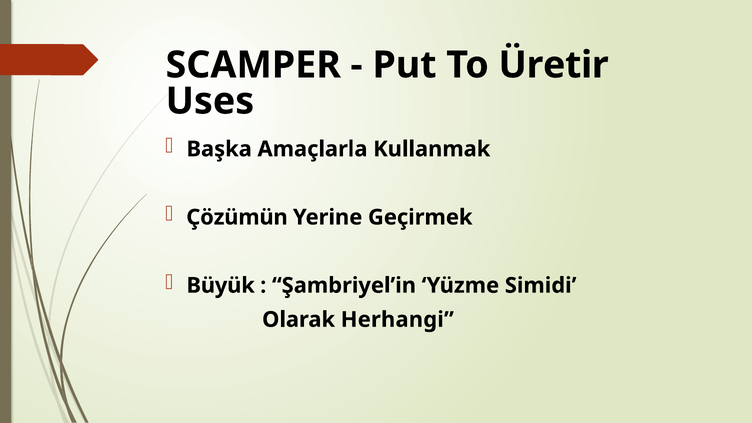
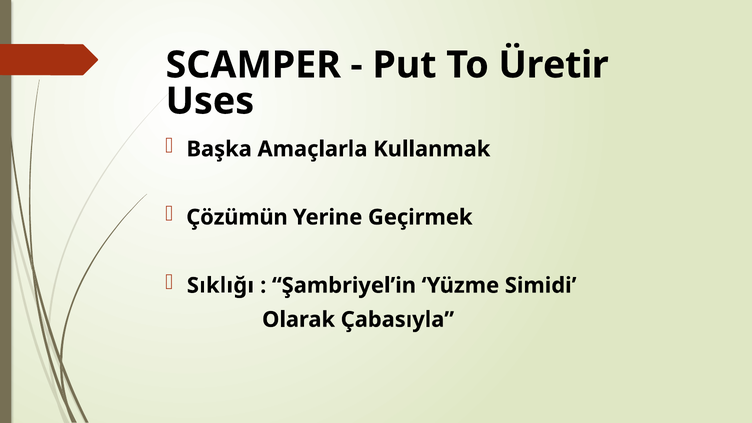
Büyük: Büyük -> Sıklığı (220, 286)
Herhangi: Herhangi -> Çabasıyla (397, 320)
